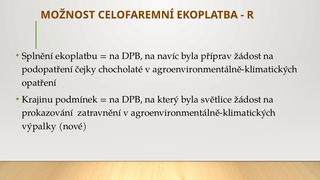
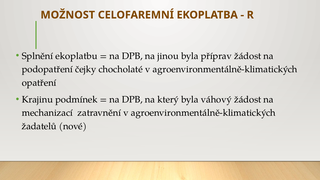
navíc: navíc -> jinou (168, 56)
světlice: světlice -> váhový (216, 99)
prokazování: prokazování -> mechanizací (47, 113)
výpalky: výpalky -> žadatelů (39, 126)
